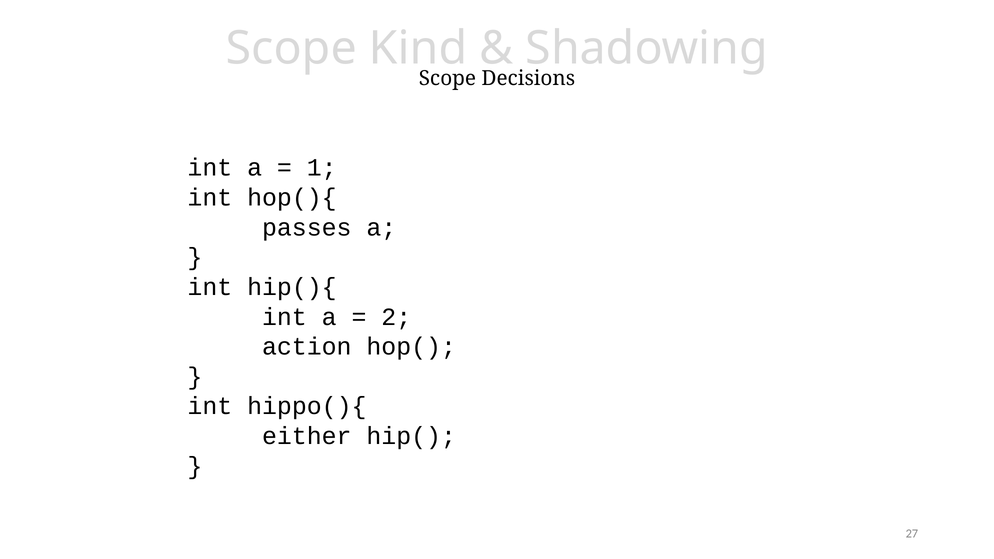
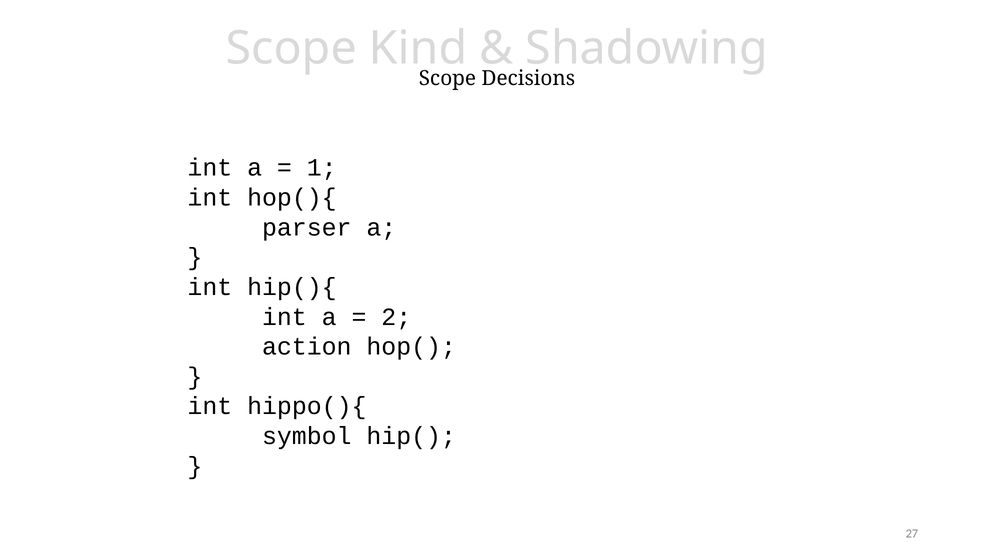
passes: passes -> parser (307, 227)
either: either -> symbol (307, 436)
